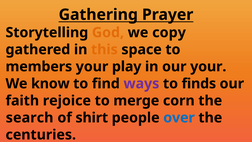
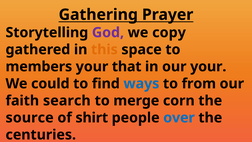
God colour: orange -> purple (108, 32)
play: play -> that (127, 66)
know: know -> could (50, 83)
ways colour: purple -> blue (141, 83)
finds: finds -> from (199, 83)
rejoice: rejoice -> search (67, 101)
search: search -> source (30, 118)
